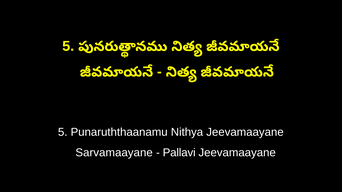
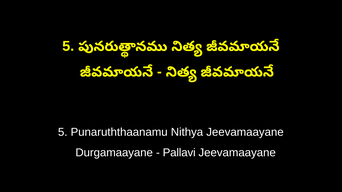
Sarvamaayane: Sarvamaayane -> Durgamaayane (114, 153)
